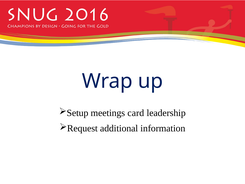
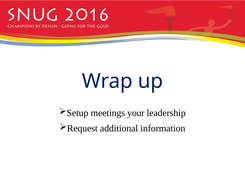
card: card -> your (136, 113)
